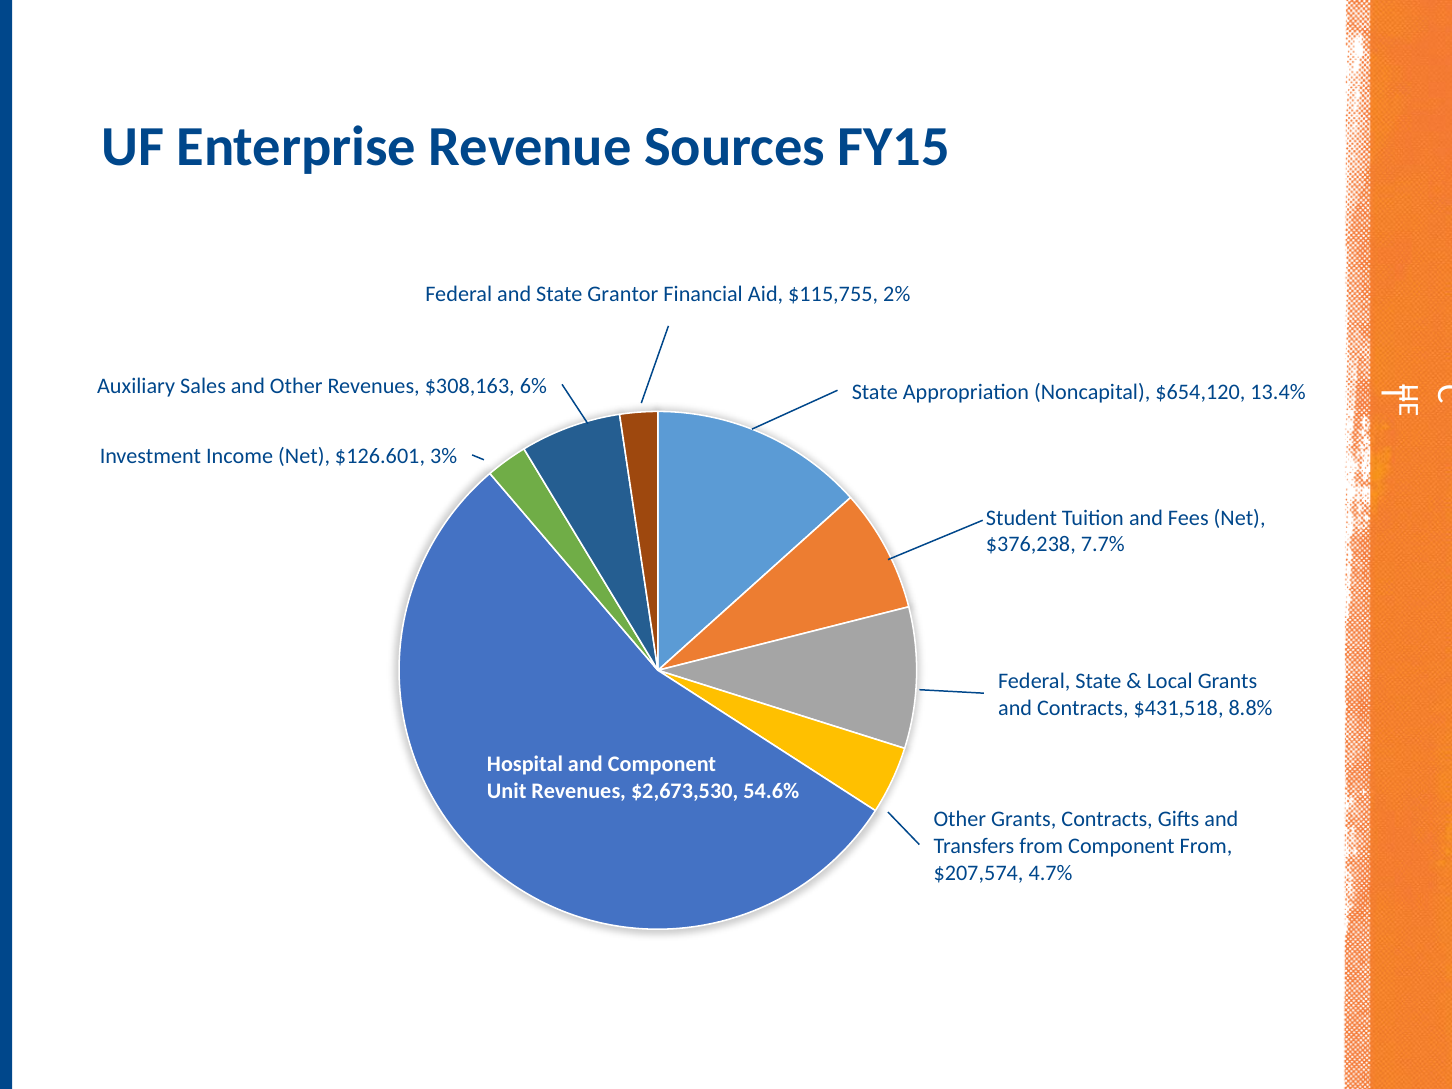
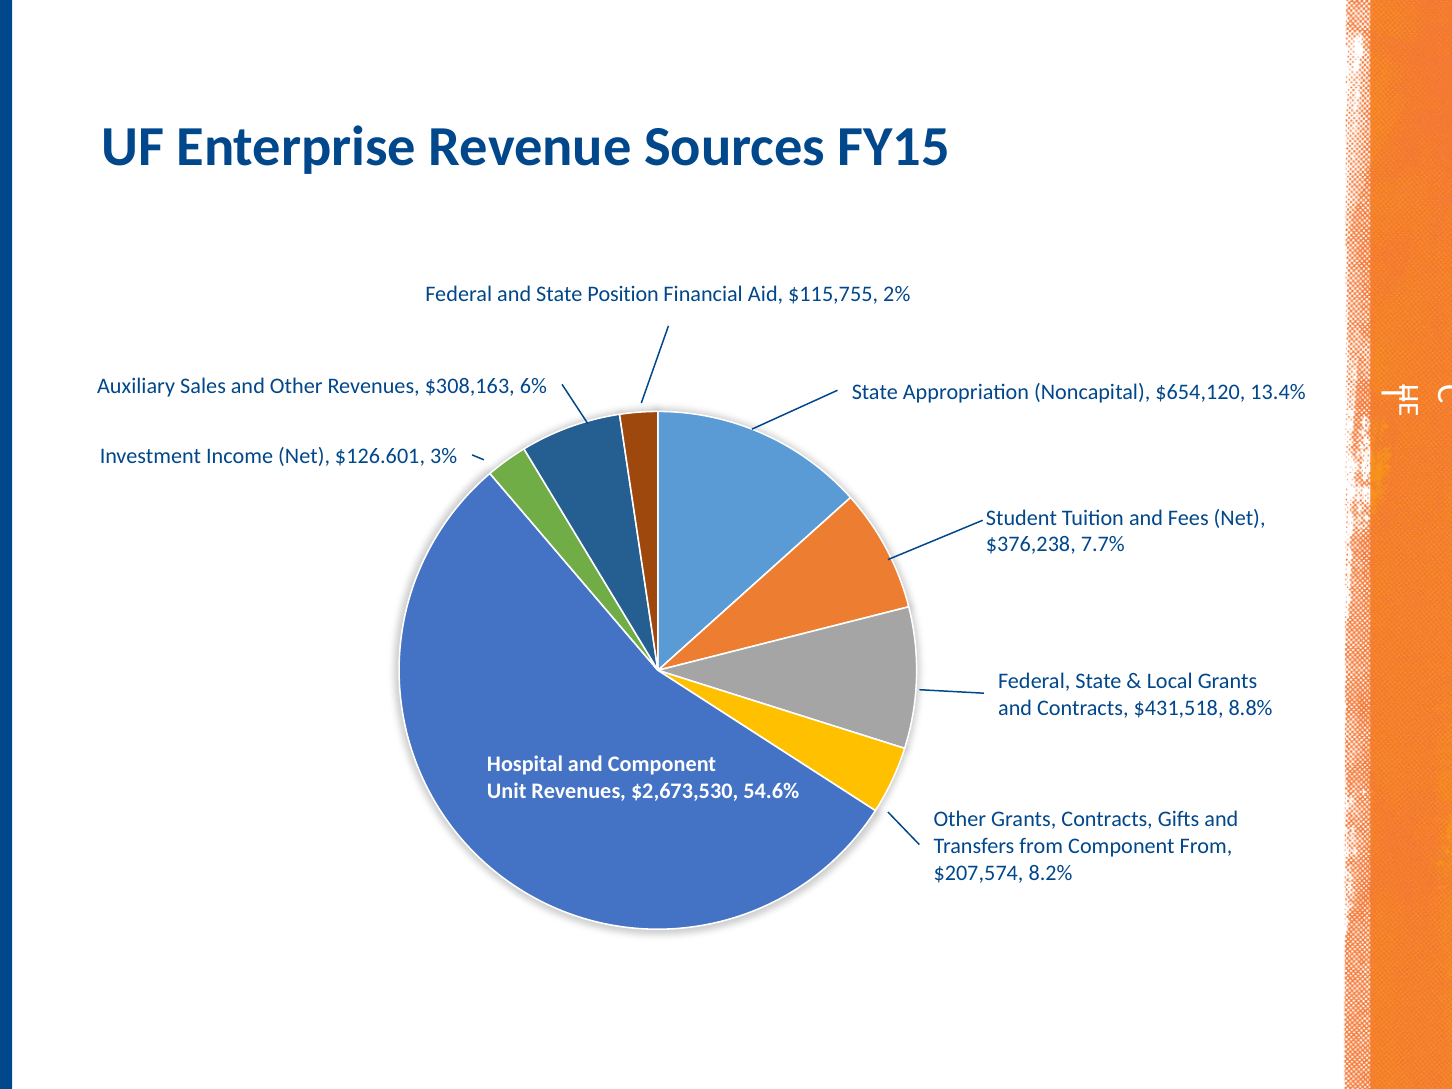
Grantor: Grantor -> Position (623, 295)
4.7%: 4.7% -> 8.2% (1051, 873)
